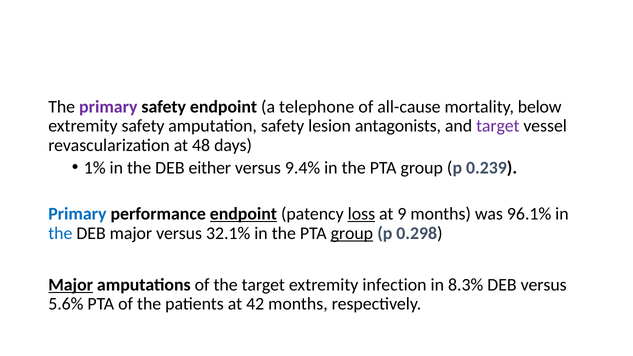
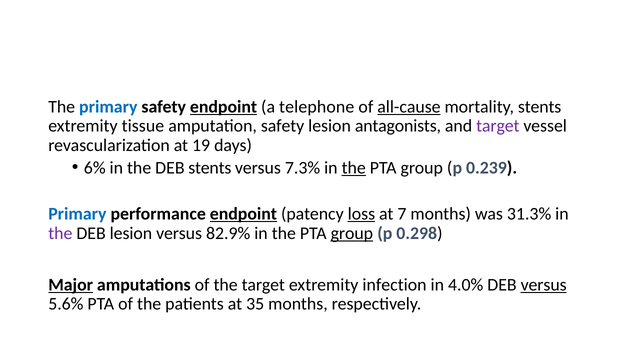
primary colour: purple -> blue (108, 107)
endpoint underline: none -> present (224, 107)
all-cause underline: none -> present (409, 107)
mortality below: below -> stents (540, 107)
extremity safety: safety -> tissue (143, 126)
48: 48 -> 19 (201, 145)
1%: 1% -> 6% (95, 168)
DEB either: either -> stents (210, 168)
9.4%: 9.4% -> 7.3% (303, 168)
the underline: none -> present (354, 168)
9: 9 -> 7 (402, 214)
96.1%: 96.1% -> 31.3% (529, 214)
the colour: blue -> purple (60, 233)
DEB major: major -> lesion (131, 233)
32.1%: 32.1% -> 82.9% (228, 233)
8.3%: 8.3% -> 4.0% (466, 285)
versus underline: none -> present (544, 285)
42: 42 -> 35 (255, 304)
